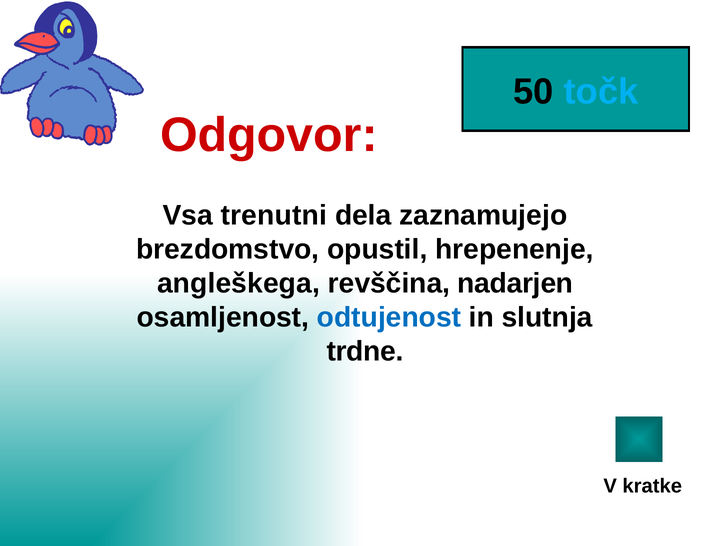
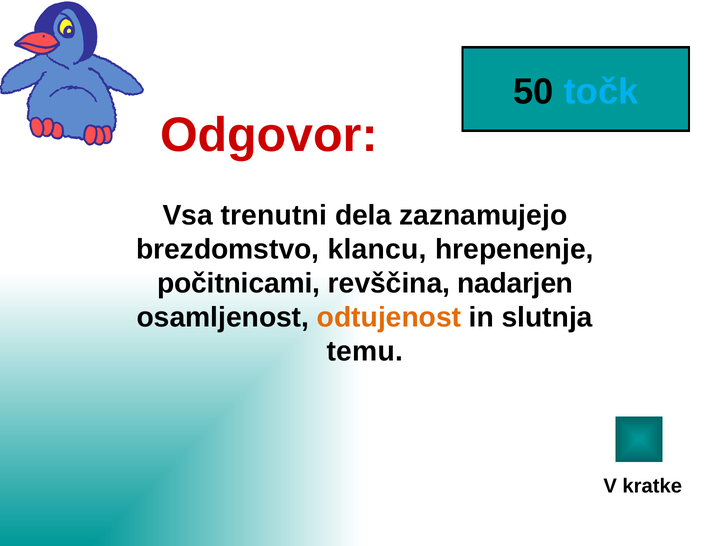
opustil: opustil -> klancu (377, 249)
angleškega: angleškega -> počitnicami (239, 283)
odtujenost colour: blue -> orange (389, 317)
trdne: trdne -> temu (365, 351)
